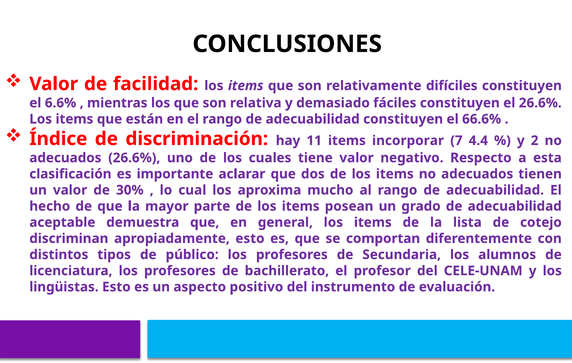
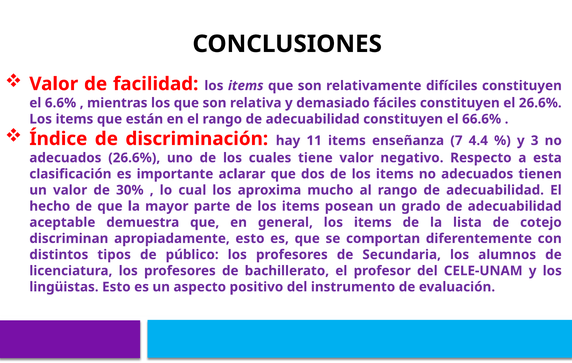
incorporar: incorporar -> enseñanza (408, 141)
2: 2 -> 3 (535, 141)
